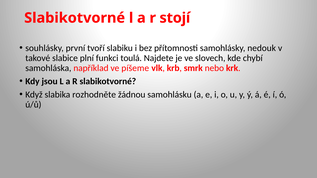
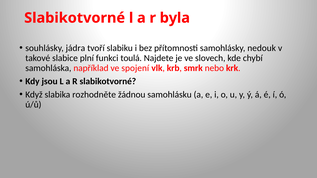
stojí: stojí -> byla (175, 18)
první: první -> jádra (75, 48)
píšeme: píšeme -> spojení (135, 68)
